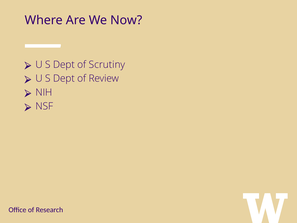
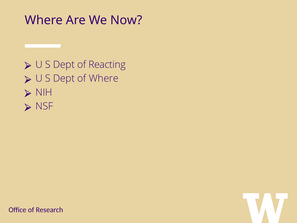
Scrutiny: Scrutiny -> Reacting (107, 65)
of Review: Review -> Where (104, 78)
